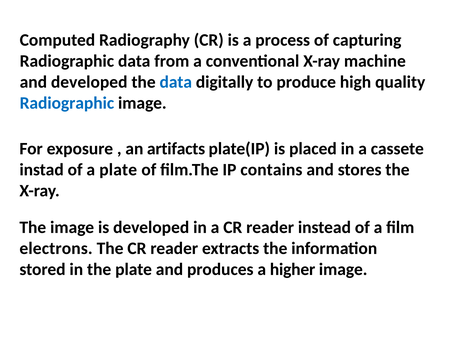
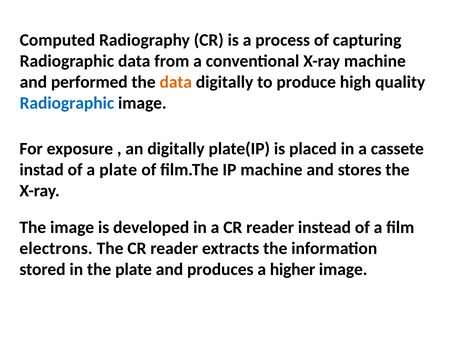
and developed: developed -> performed (89, 82)
data colour: blue -> orange (176, 82)
an artifacts: artifacts -> digitally (176, 149)
IP contains: contains -> machine (271, 170)
